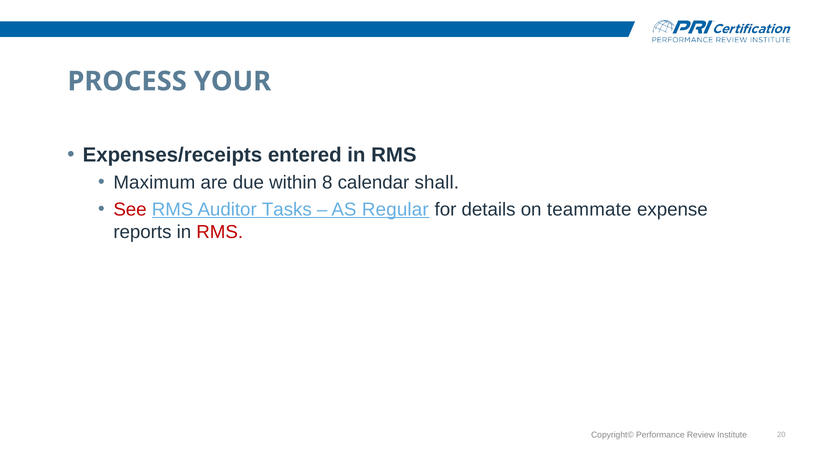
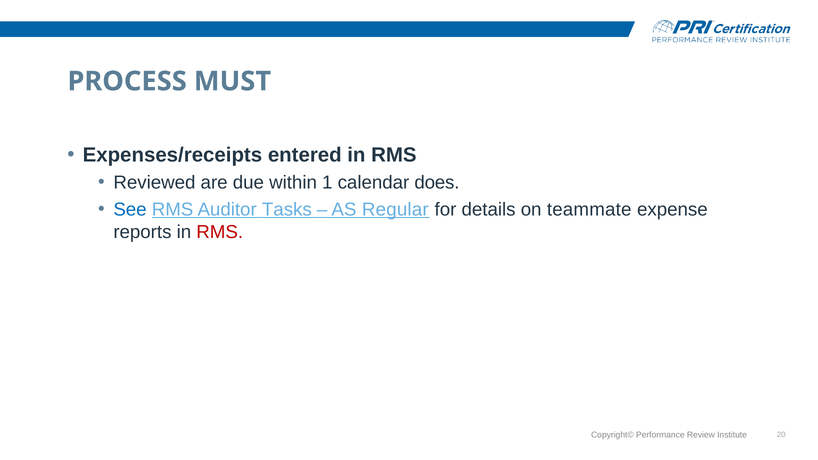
YOUR: YOUR -> MUST (232, 81)
Maximum: Maximum -> Reviewed (154, 183)
8: 8 -> 1 (327, 183)
shall: shall -> does (437, 183)
See colour: red -> blue (130, 209)
